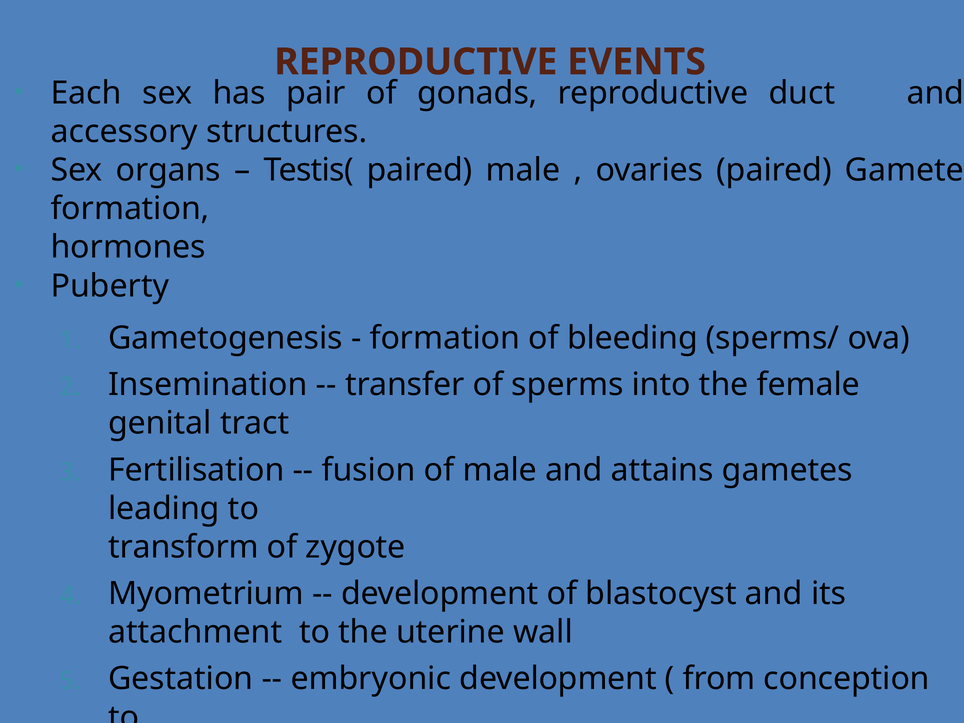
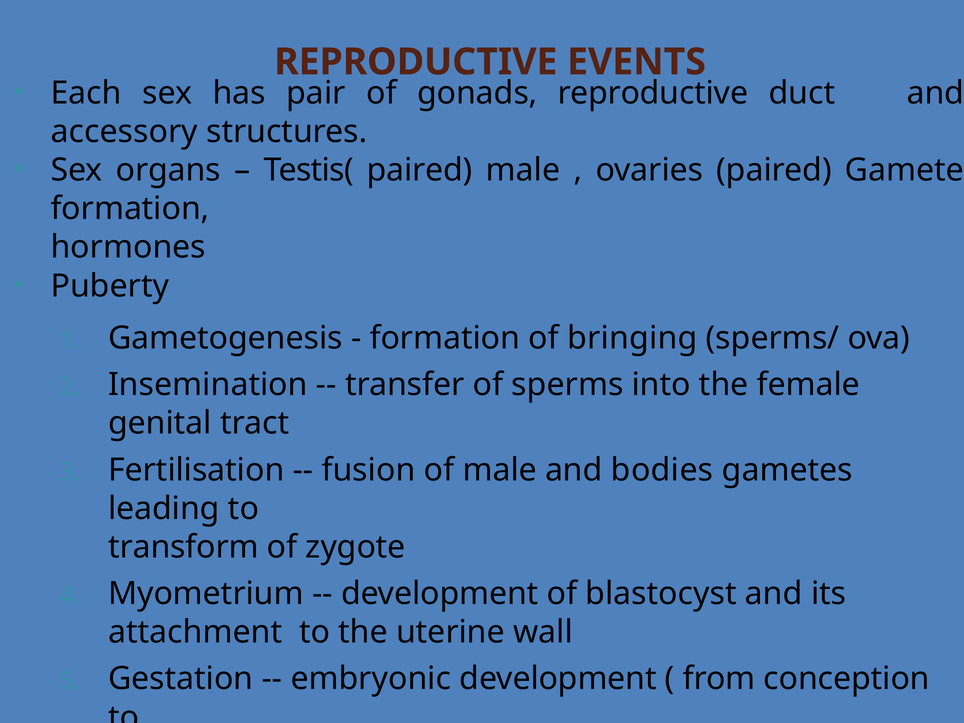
bleeding: bleeding -> bringing (632, 338)
attains: attains -> bodies (662, 470)
